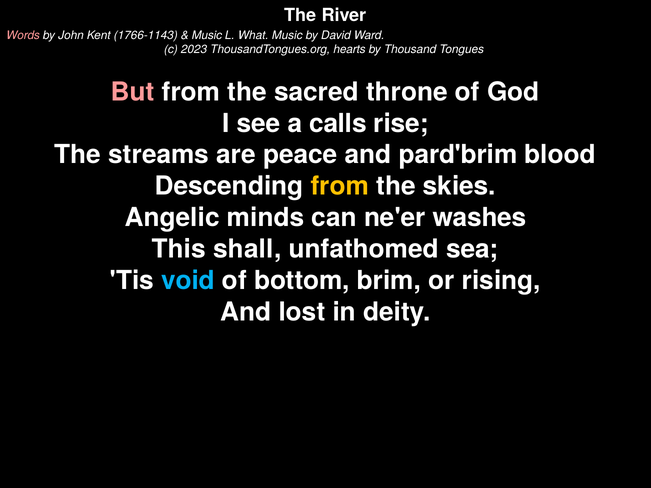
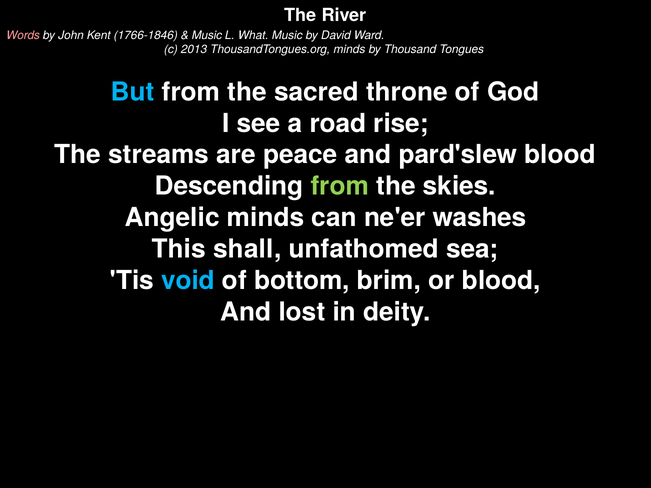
1766-1143: 1766-1143 -> 1766-1846 (146, 35)
2023: 2023 -> 2013 (194, 50)
ThousandTongues.org hearts: hearts -> minds (349, 50)
But colour: pink -> light blue (133, 92)
calls: calls -> road (338, 123)
pard'brim: pard'brim -> pard'slew (458, 155)
from colour: yellow -> light green (340, 186)
or rising: rising -> blood (501, 281)
